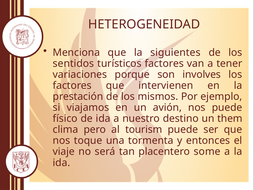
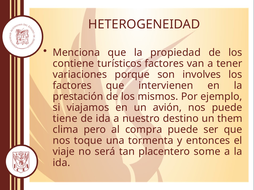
siguientes: siguientes -> propiedad (175, 53)
sentidos: sentidos -> contiene (73, 64)
físico: físico -> tiene (65, 119)
tourism: tourism -> compra (144, 130)
